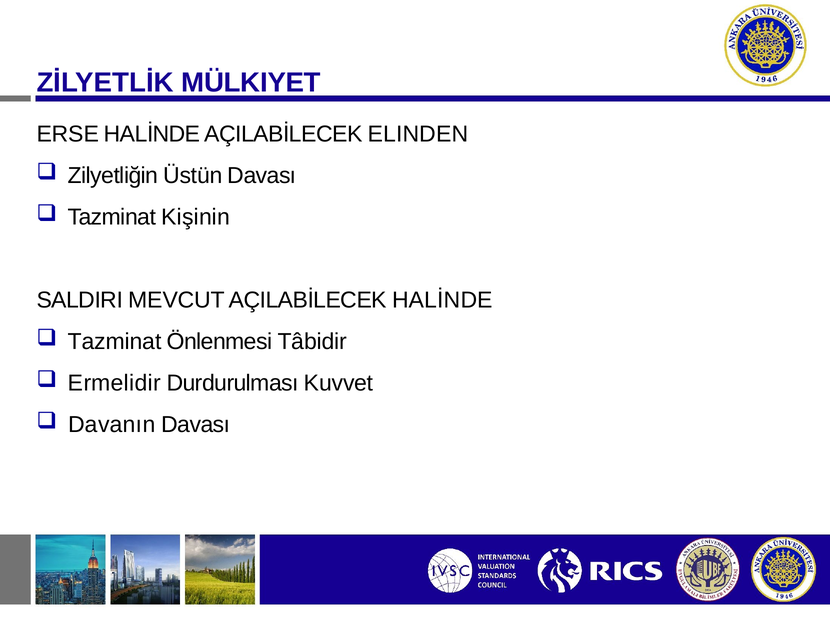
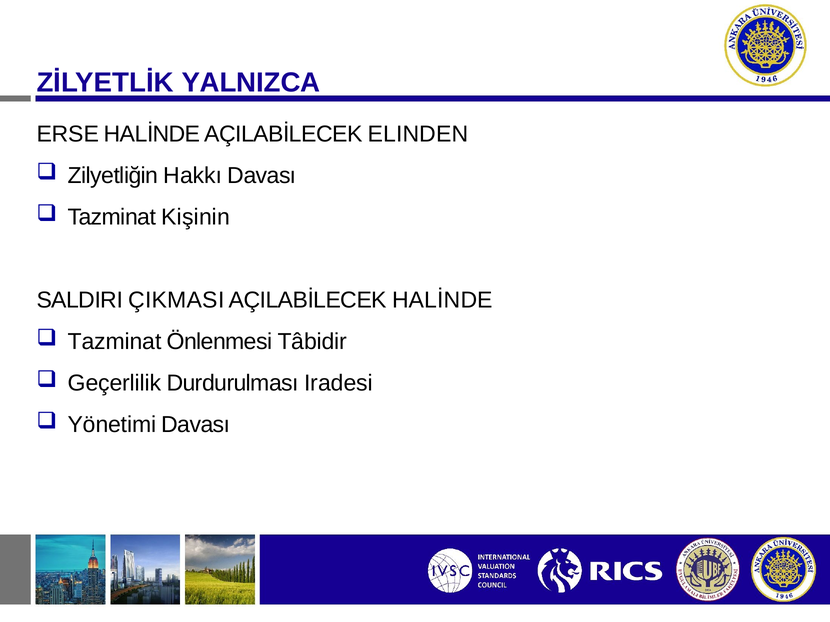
MÜLKIYET: MÜLKIYET -> YALNIZCA (251, 83)
Üstün: Üstün -> Hakkı (193, 176)
MEVCUT: MEVCUT -> ÇIKMASI (176, 301)
Ermelidir: Ermelidir -> Geçerlilik (115, 384)
Kuvvet: Kuvvet -> Iradesi (339, 384)
Davanın: Davanın -> Yönetimi (112, 425)
